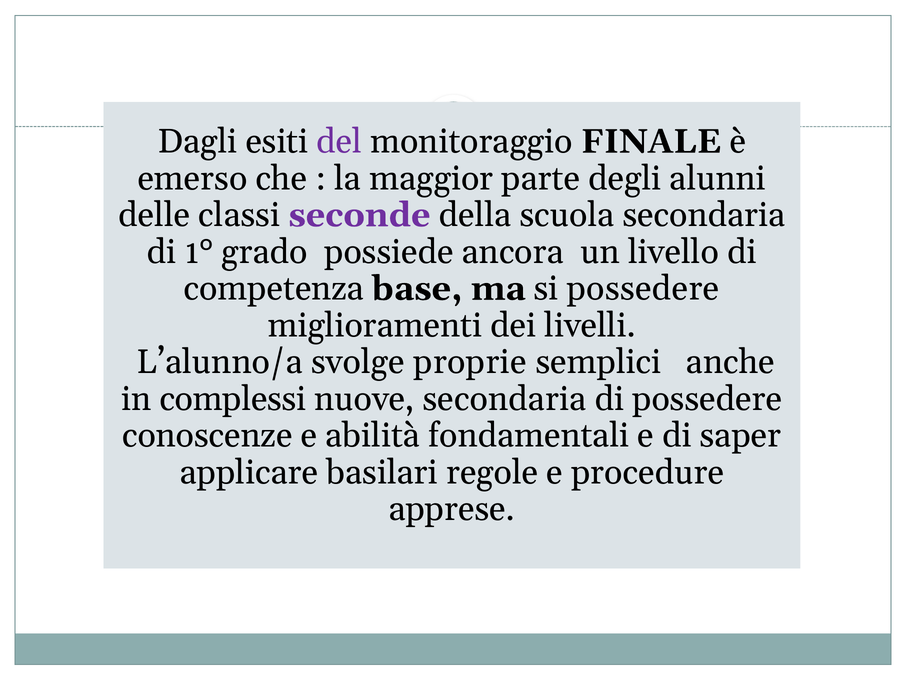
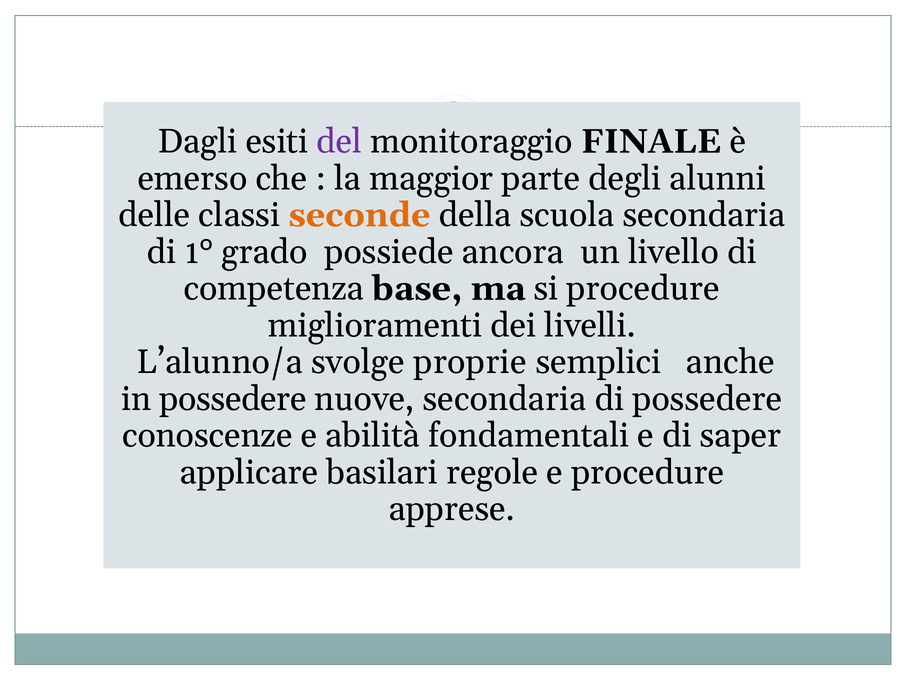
seconde colour: purple -> orange (359, 215)
si possedere: possedere -> procedure (643, 289)
in complessi: complessi -> possedere (233, 399)
